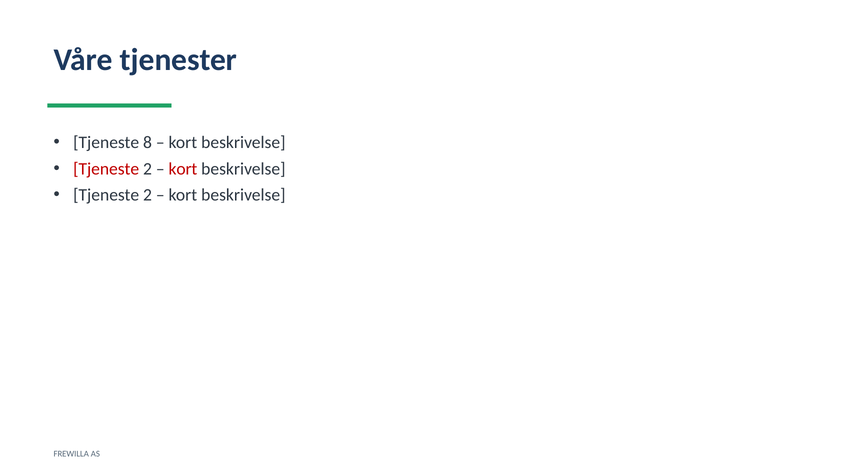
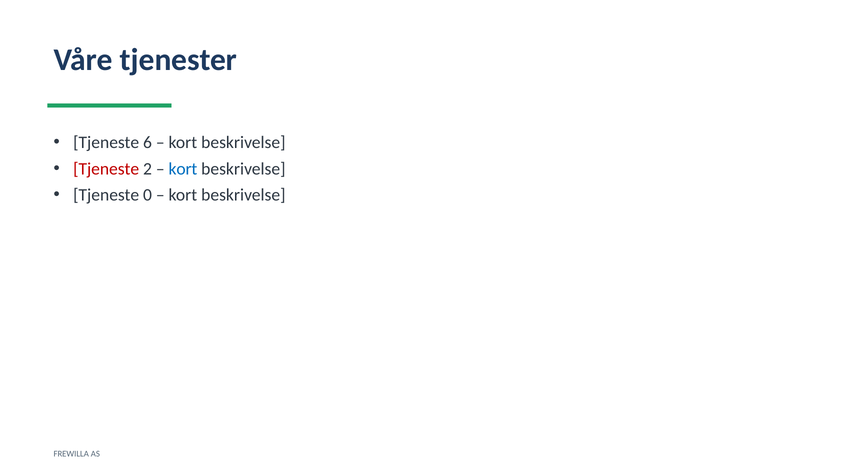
8: 8 -> 6 (147, 142)
kort colour: red -> blue (183, 169)
2: 2 -> 0 (147, 195)
